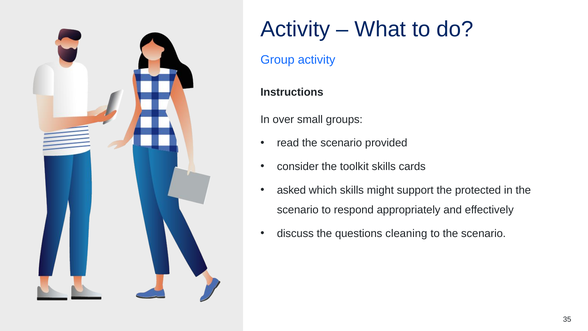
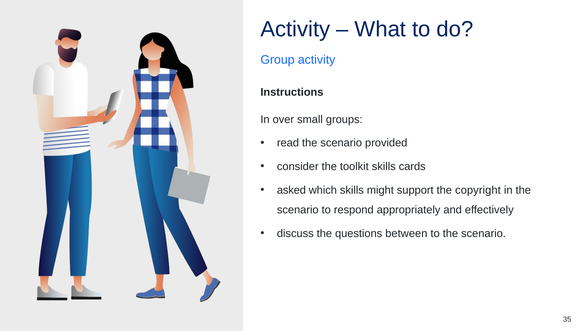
protected: protected -> copyright (478, 190)
cleaning: cleaning -> between (406, 233)
